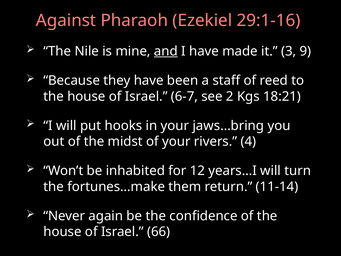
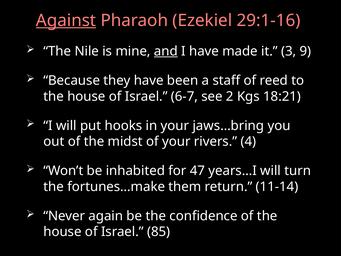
Against underline: none -> present (66, 20)
12: 12 -> 47 (197, 171)
66: 66 -> 85 (159, 232)
